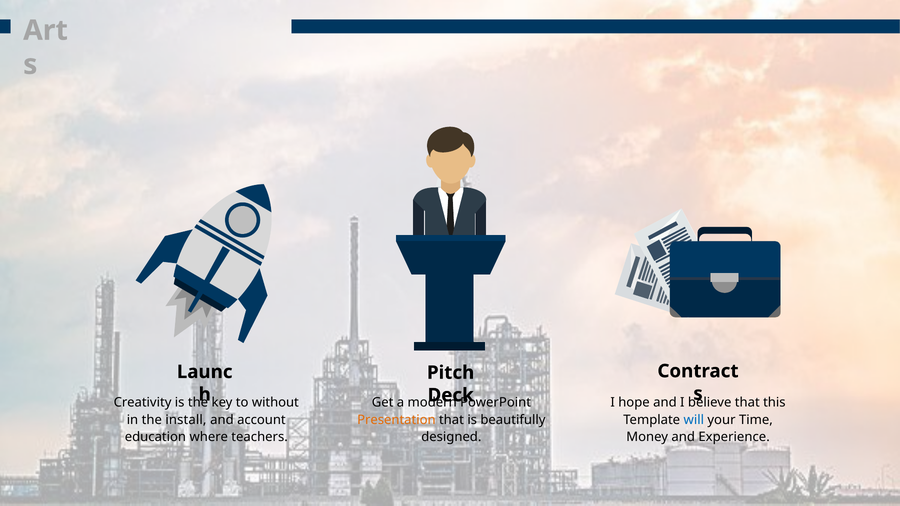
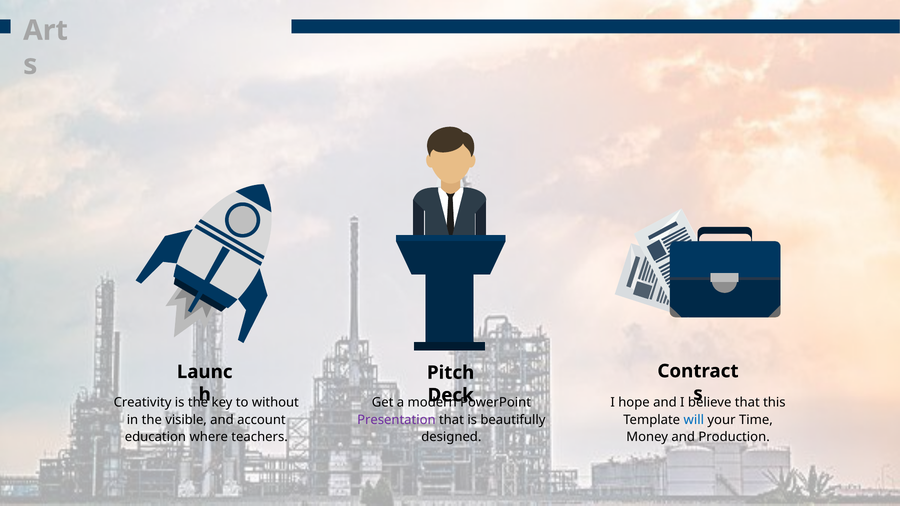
install: install -> visible (186, 420)
Presentation colour: orange -> purple (396, 420)
Experience: Experience -> Production (734, 437)
